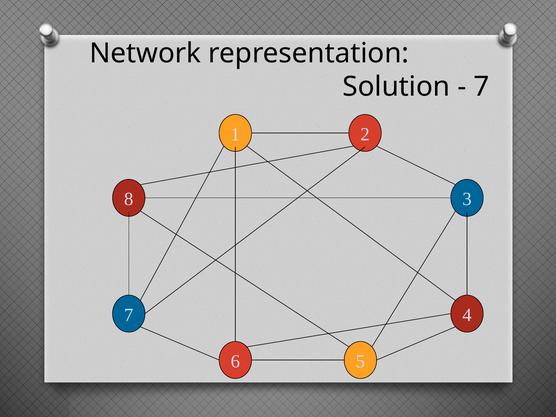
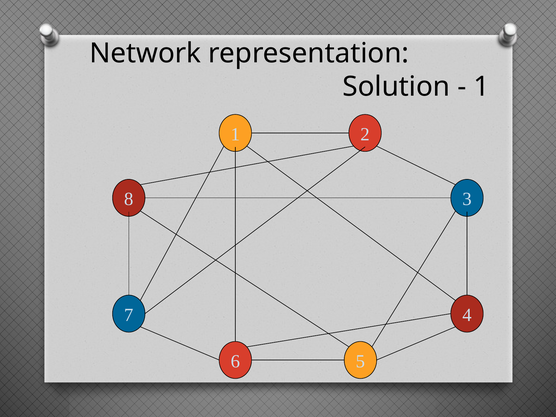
7: 7 -> 1 (482, 87)
